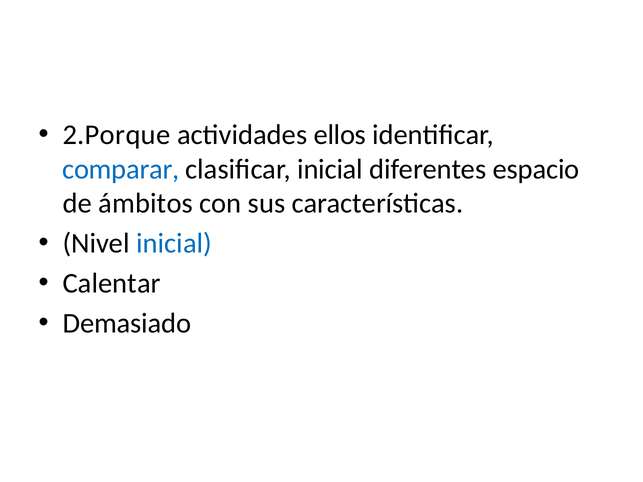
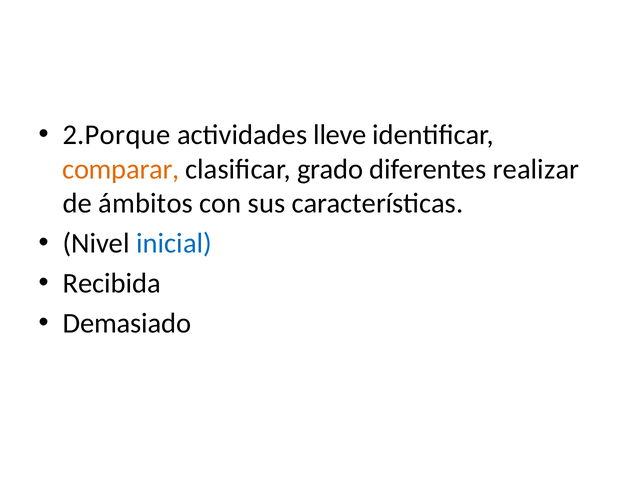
ellos: ellos -> lleve (340, 135)
comparar colour: blue -> orange (121, 169)
clasificar inicial: inicial -> grado (330, 169)
espacio: espacio -> realizar (536, 169)
Calentar: Calentar -> Recibida (112, 284)
